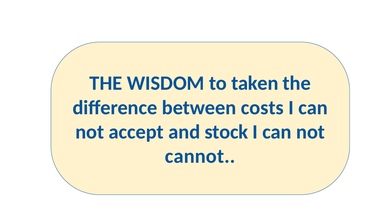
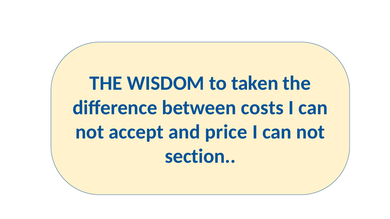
stock: stock -> price (226, 132)
cannot: cannot -> section (200, 157)
